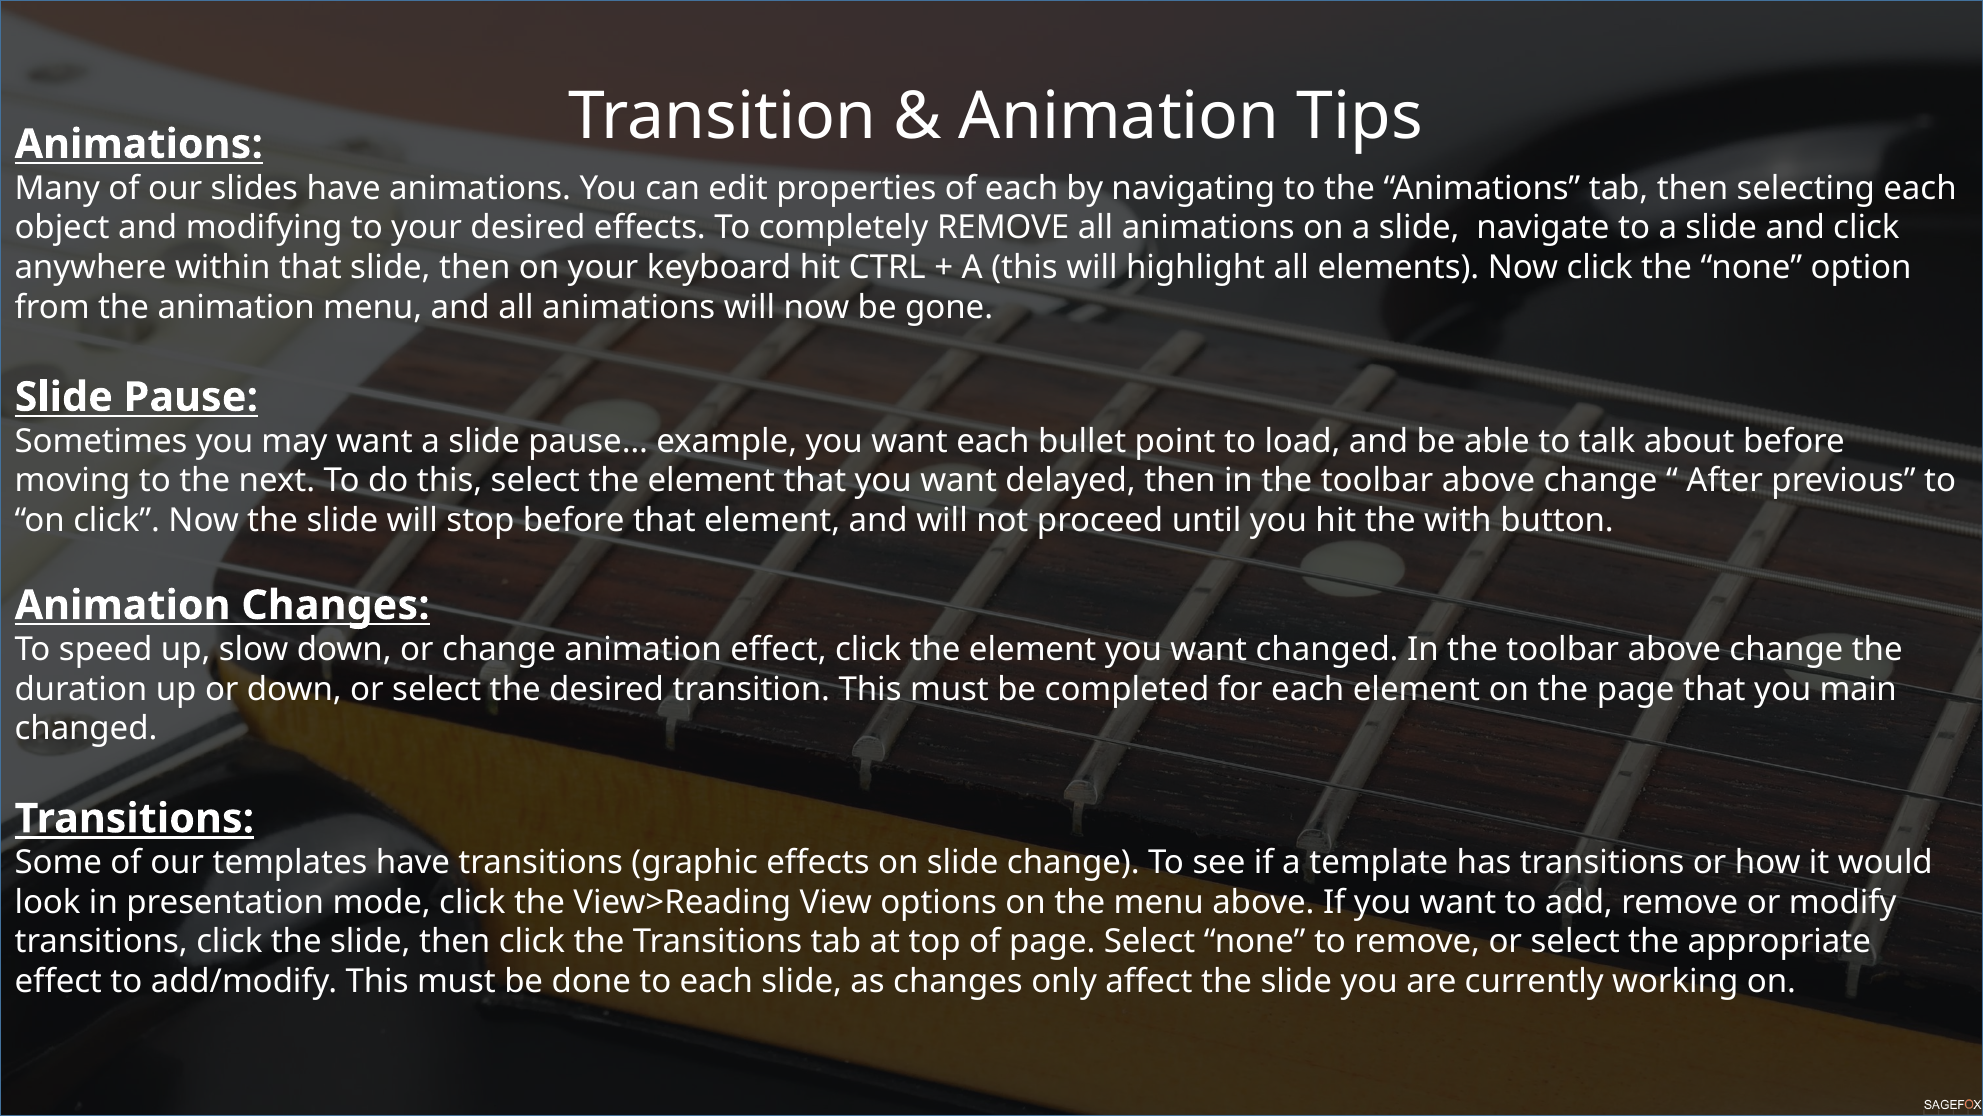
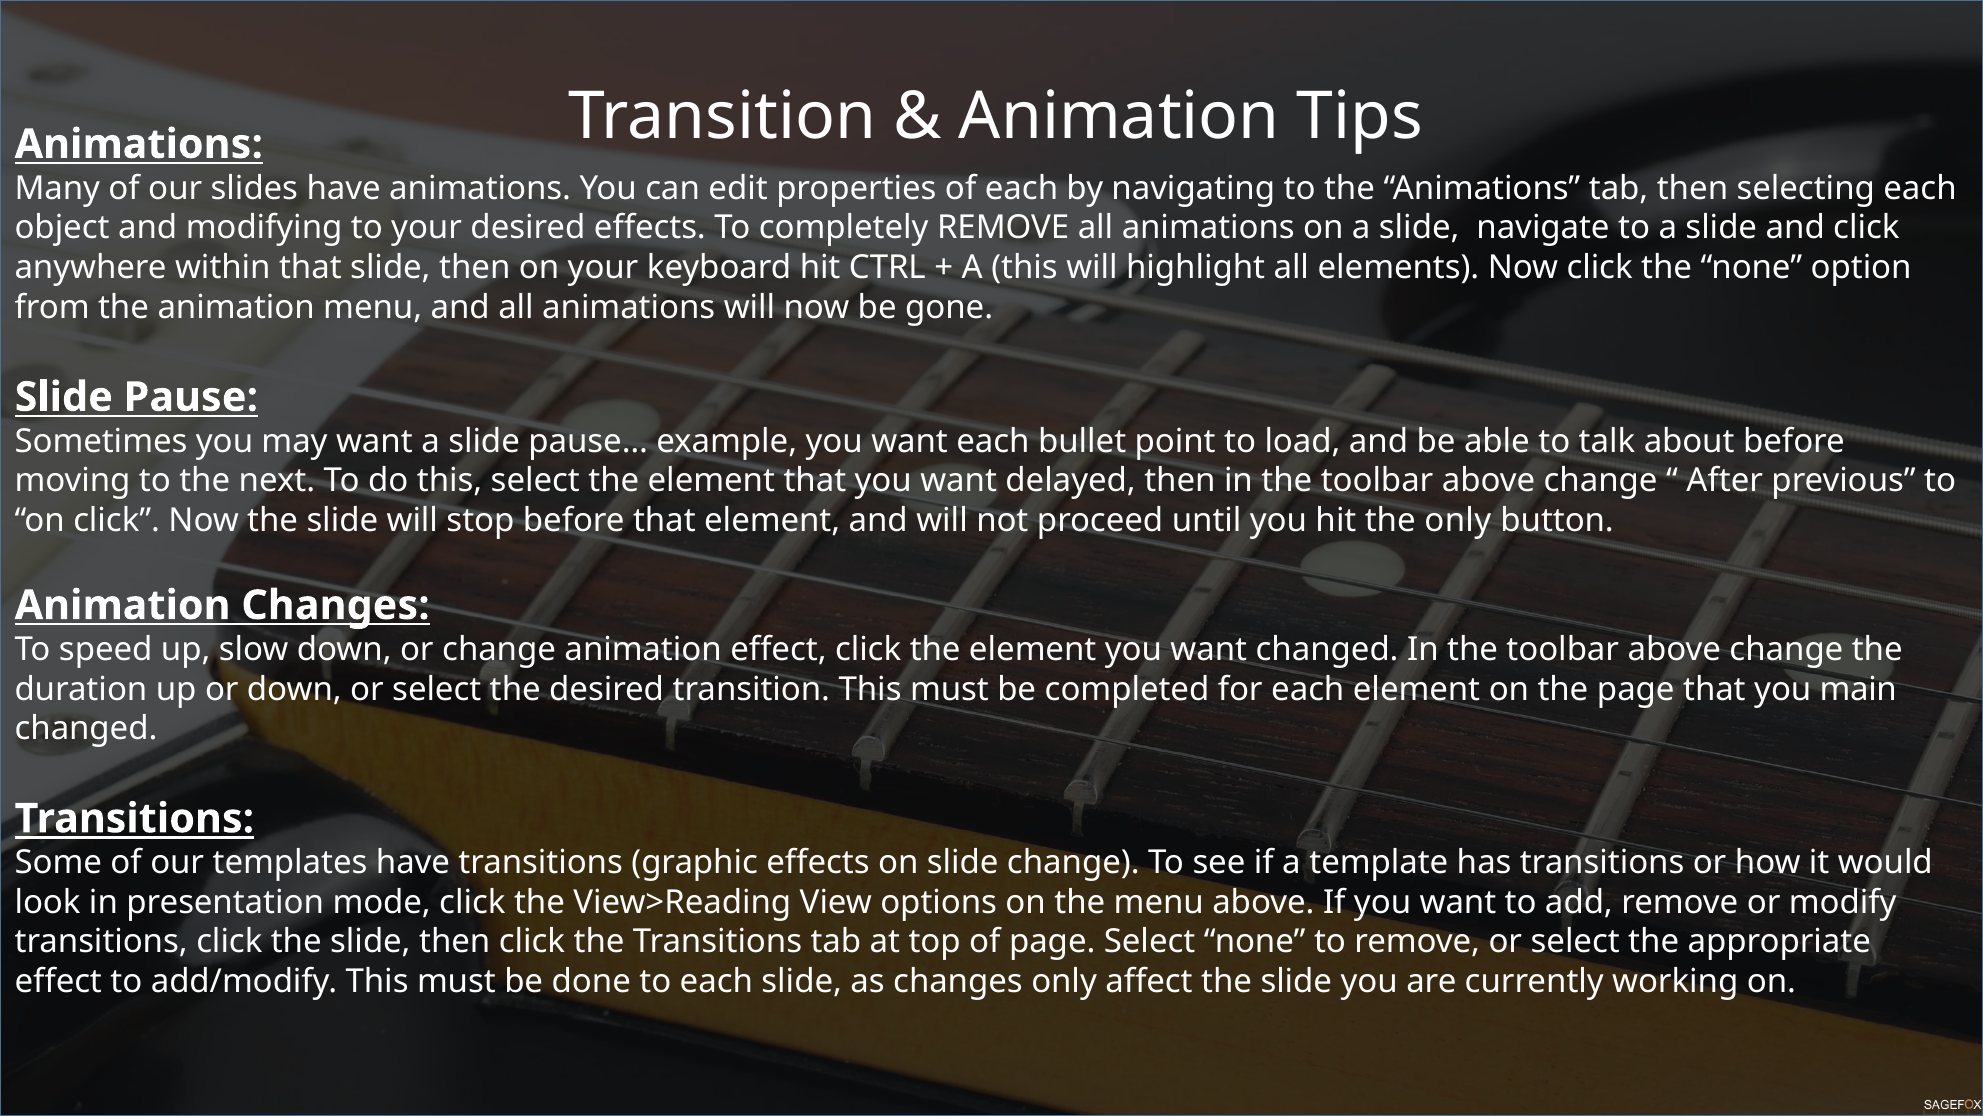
the with: with -> only (1458, 520)
